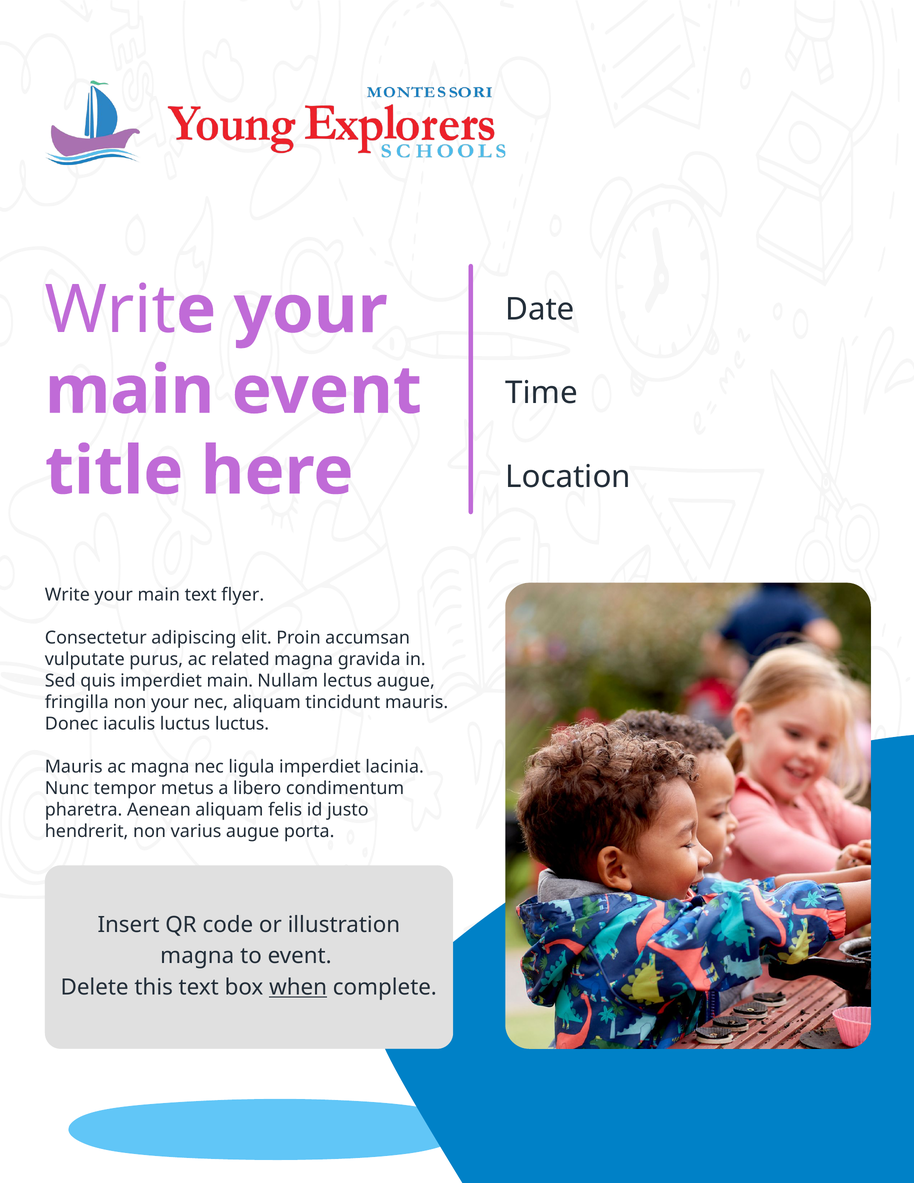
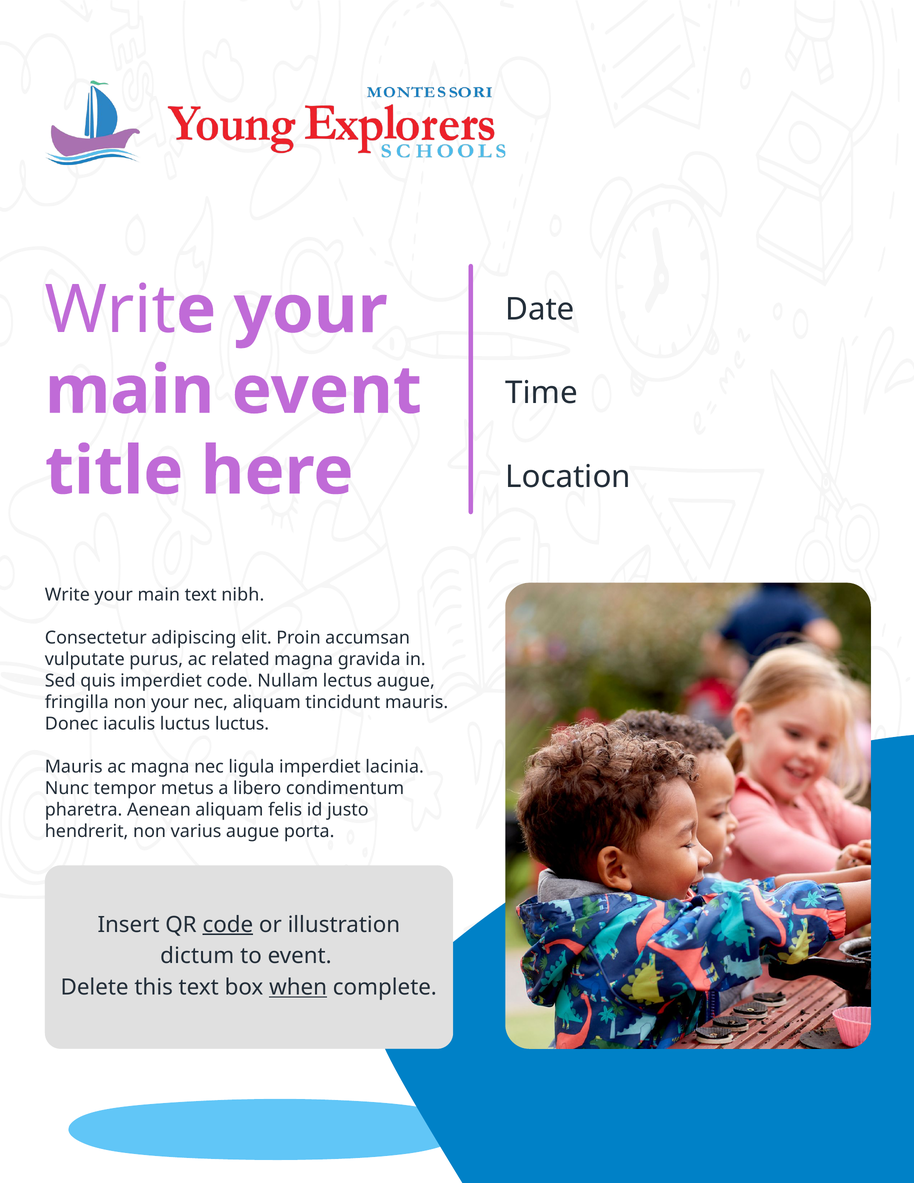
flyer: flyer -> nibh (243, 595)
imperdiet main: main -> code (230, 681)
code underline: none -> present (228, 925)
magna: magna -> dictum (197, 956)
